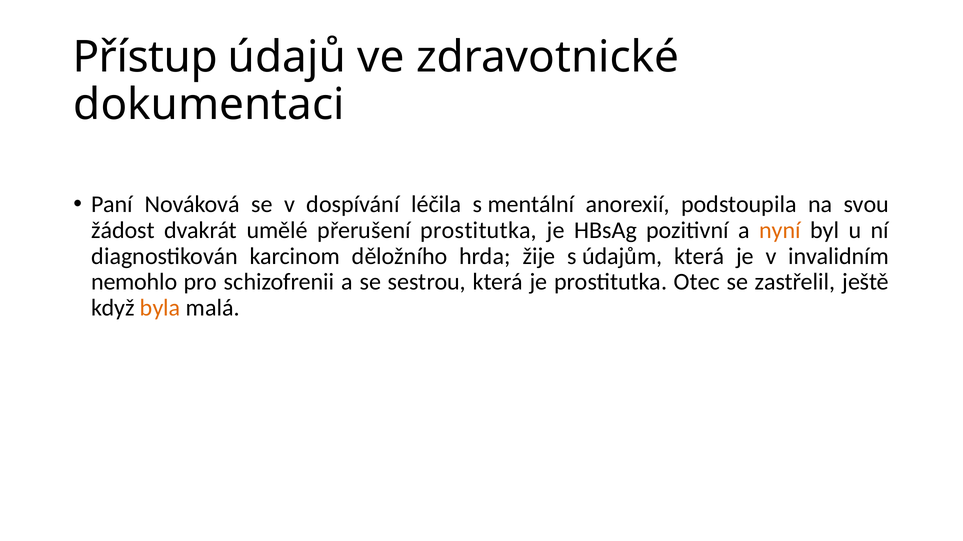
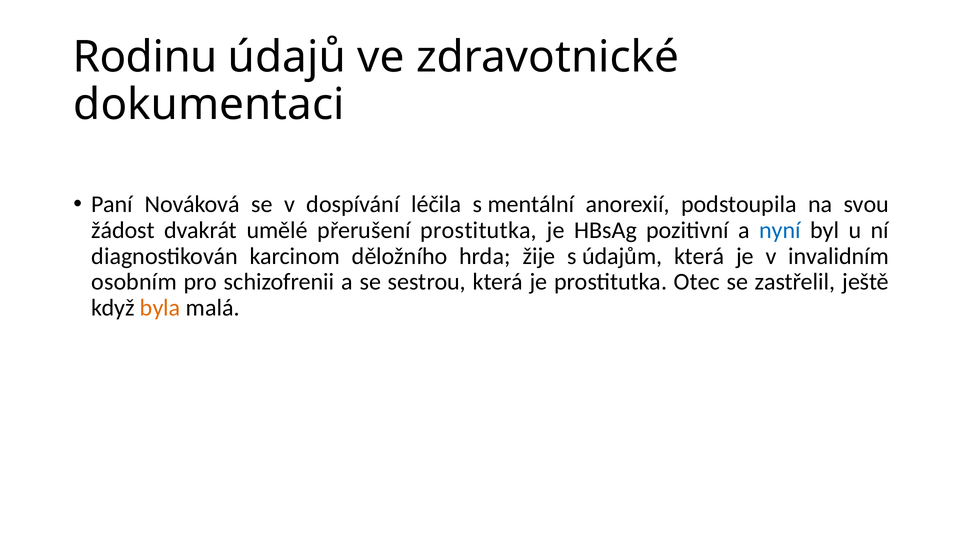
Přístup: Přístup -> Rodinu (145, 57)
nyní colour: orange -> blue (780, 230)
nemohlo: nemohlo -> osobním (134, 282)
